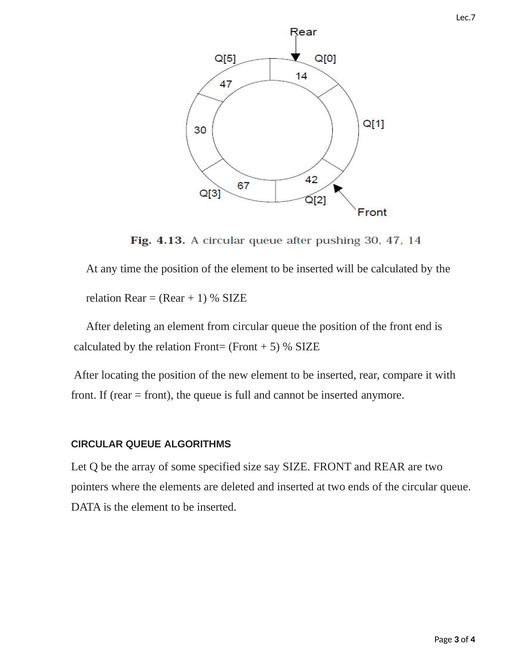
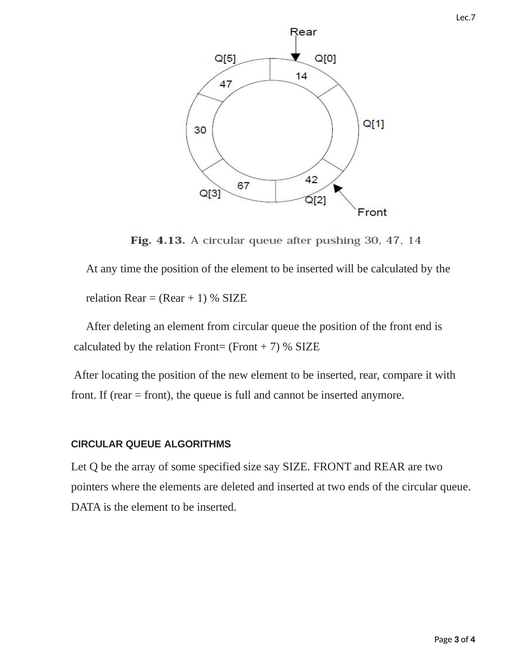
5: 5 -> 7 (275, 346)
